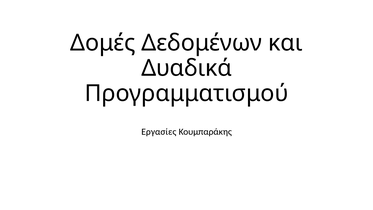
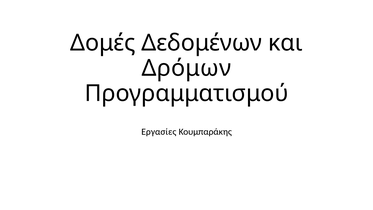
Δυαδικά: Δυαδικά -> Δρόμων (186, 68)
